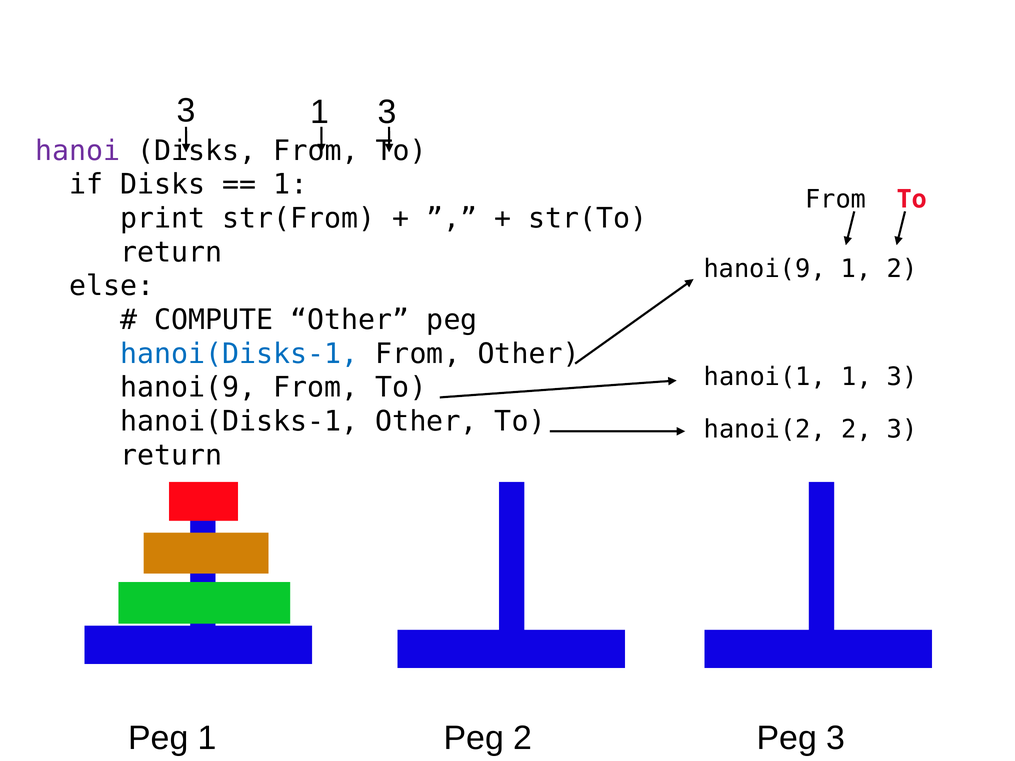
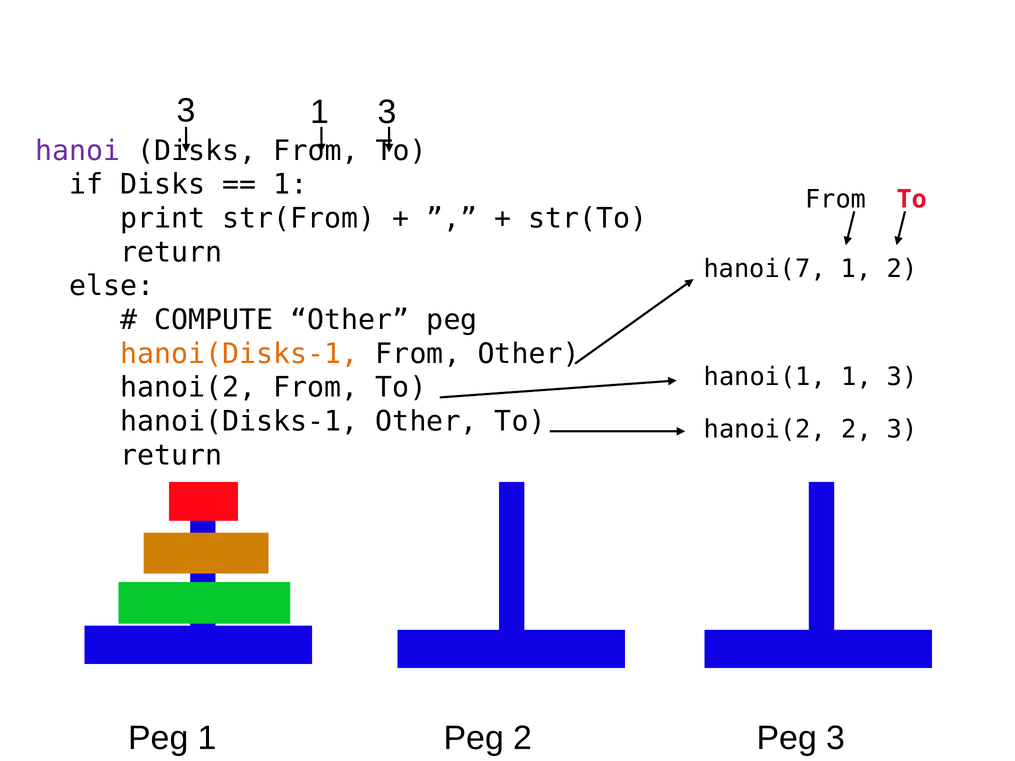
hanoi(9: hanoi(9 -> hanoi(7 (765, 269)
hanoi(Disks-1 colour: blue -> orange (239, 354)
hanoi(9: hanoi(9 -> hanoi(2 (188, 388)
